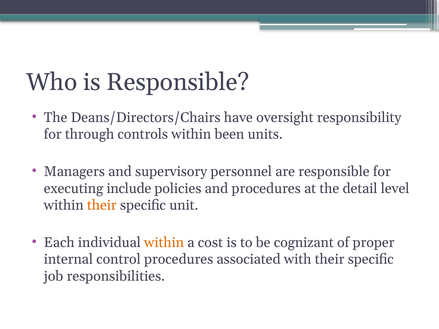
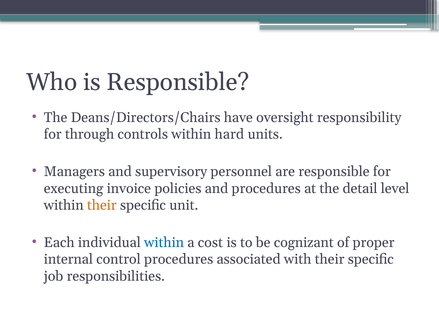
been: been -> hard (229, 134)
include: include -> invoice (129, 189)
within colour: orange -> blue (164, 243)
